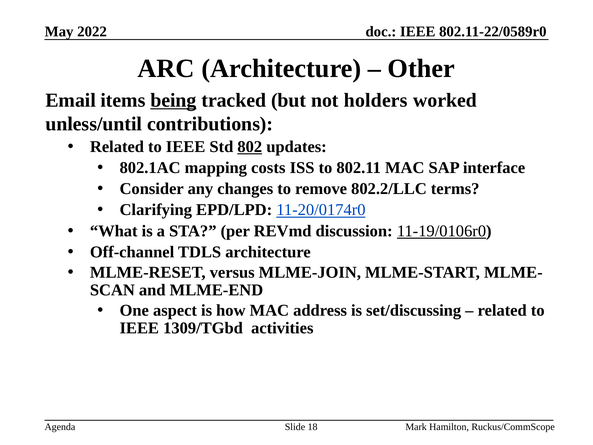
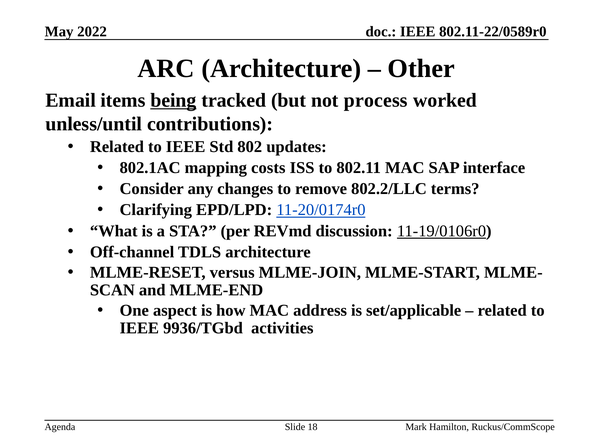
holders: holders -> process (376, 100)
802 underline: present -> none (250, 146)
set/discussing: set/discussing -> set/applicable (414, 310)
1309/TGbd: 1309/TGbd -> 9936/TGbd (203, 328)
